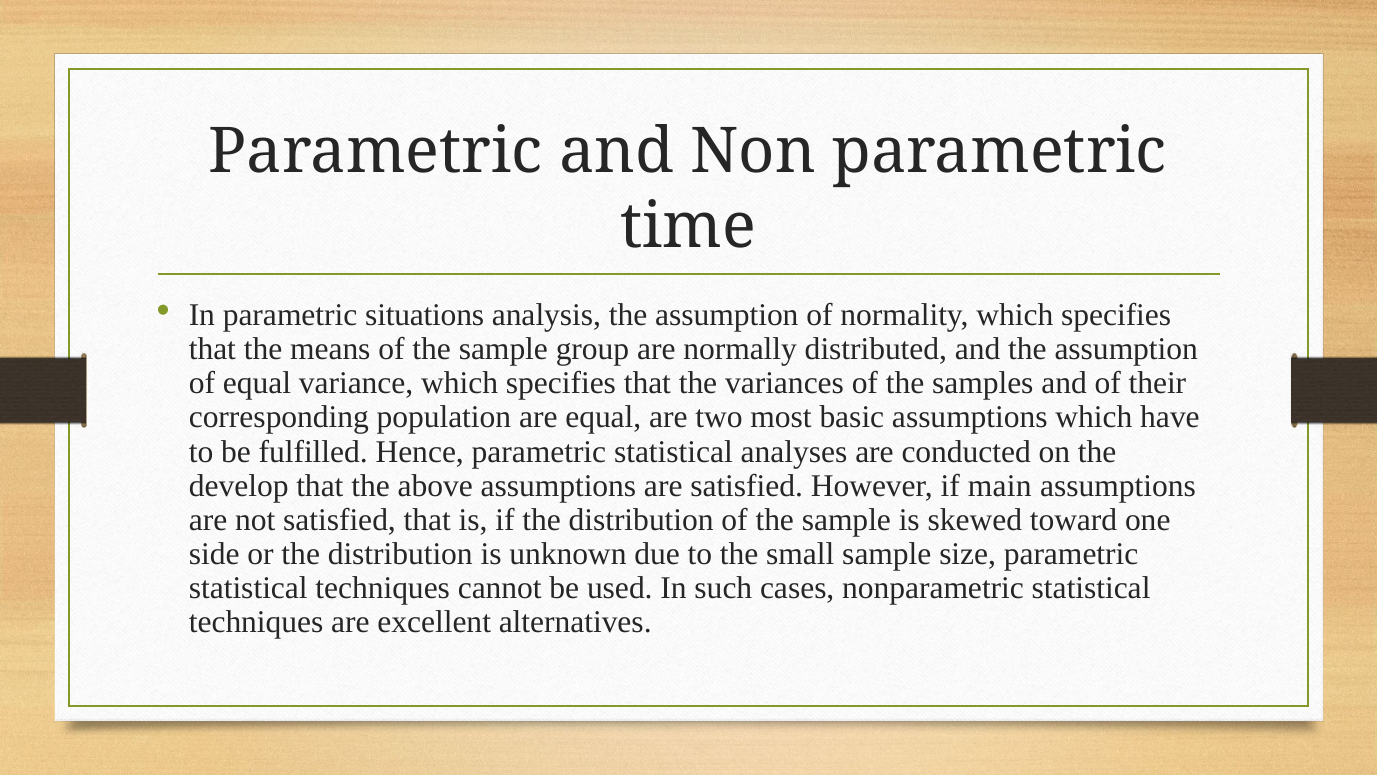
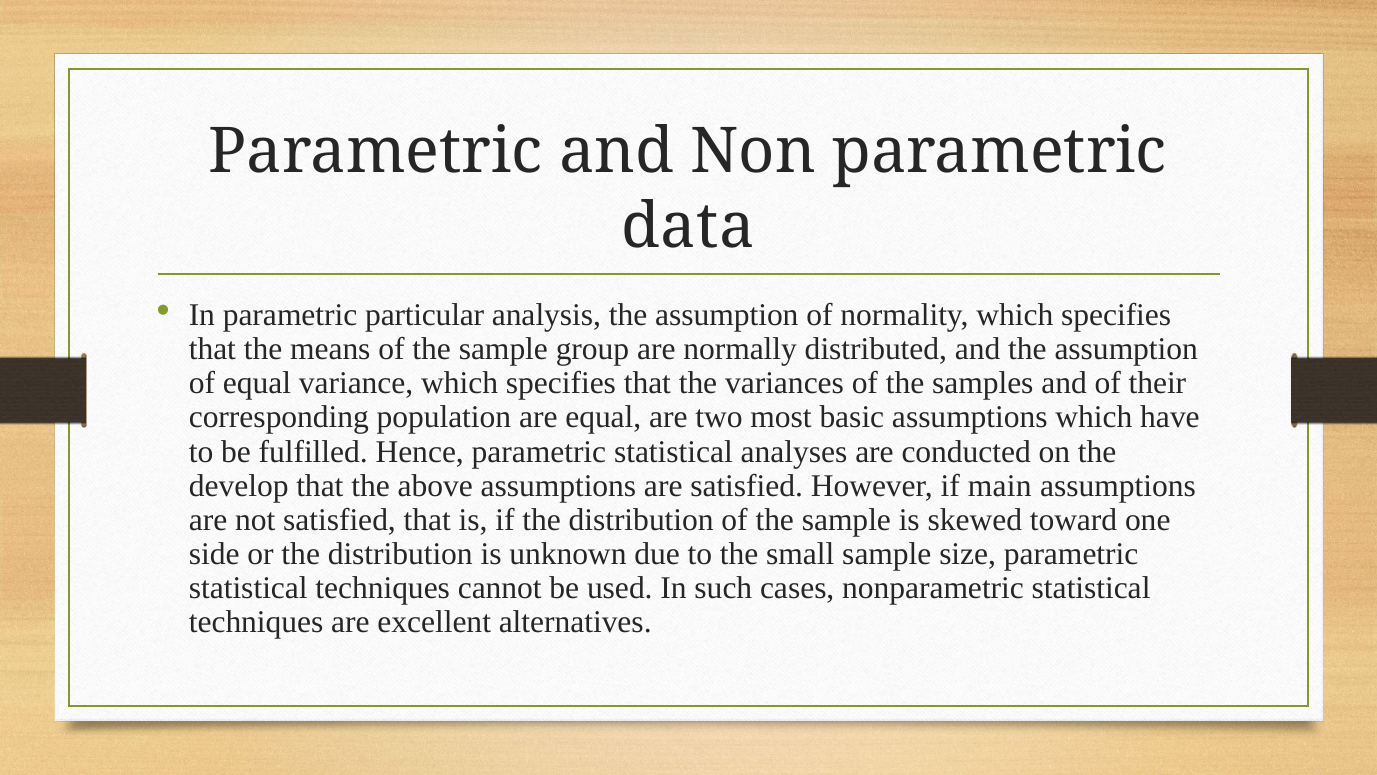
time: time -> data (688, 227)
situations: situations -> particular (425, 315)
